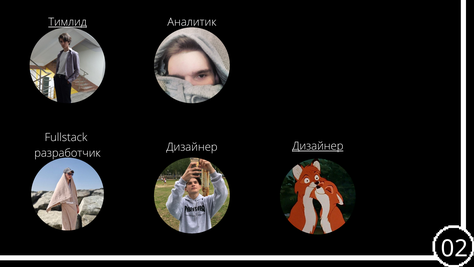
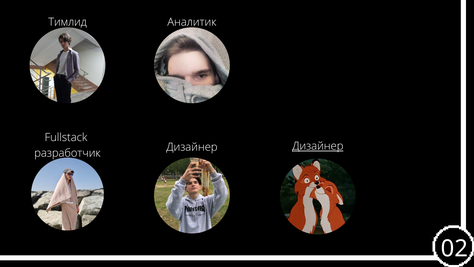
Тимлид underline: present -> none (68, 22)
